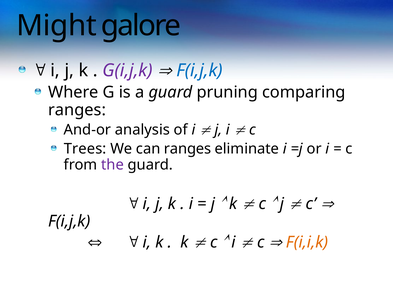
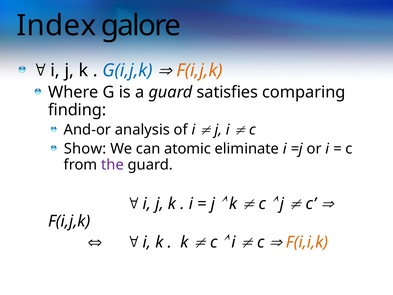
Might: Might -> Index (56, 26)
G(i,j,k colour: purple -> blue (128, 70)
F(i,j,k colour: blue -> orange (199, 70)
pruning: pruning -> satisfies (227, 92)
ranges: ranges -> finding (77, 110)
Trees: Trees -> Show (85, 149)
can ranges: ranges -> atomic (188, 149)
